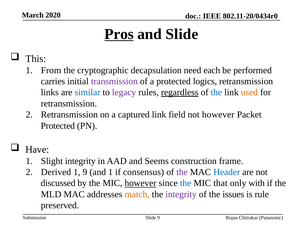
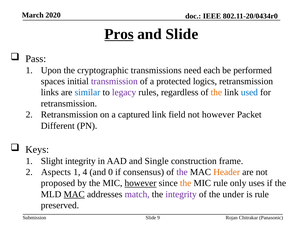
This: This -> Pass (36, 59)
From: From -> Upon (51, 70)
decapsulation: decapsulation -> transmissions (156, 70)
carries: carries -> spaces (53, 81)
regardless underline: present -> none (180, 93)
the colour: blue -> orange (216, 93)
used colour: orange -> blue (249, 93)
Protected: Protected -> Different (58, 126)
Have: Have -> Keys (37, 150)
Seems: Seems -> Single (157, 161)
Derived: Derived -> Aspects (56, 172)
1 9: 9 -> 4 (85, 172)
and 1: 1 -> 0 (111, 172)
Header colour: blue -> orange (227, 172)
discussed: discussed -> proposed (58, 183)
the colour: blue -> orange (186, 183)
MIC that: that -> rule (221, 183)
with: with -> uses (257, 183)
MAC underline: none -> present (74, 195)
match colour: orange -> purple (137, 195)
issues: issues -> under (233, 195)
